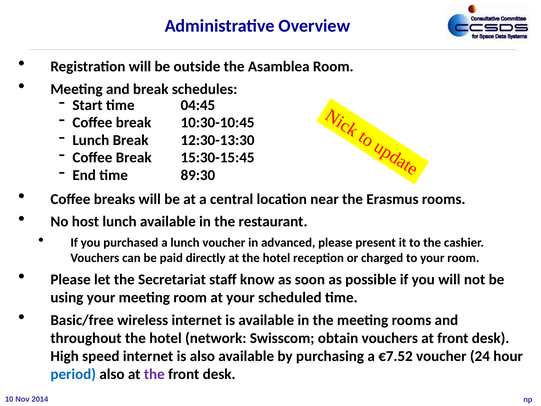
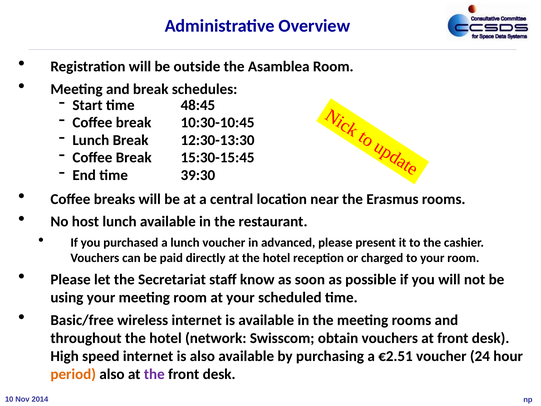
04:45: 04:45 -> 48:45 (198, 105)
89:30: 89:30 -> 39:30 (198, 175)
€7.52: €7.52 -> €2.51 (395, 356)
period colour: blue -> orange (73, 374)
